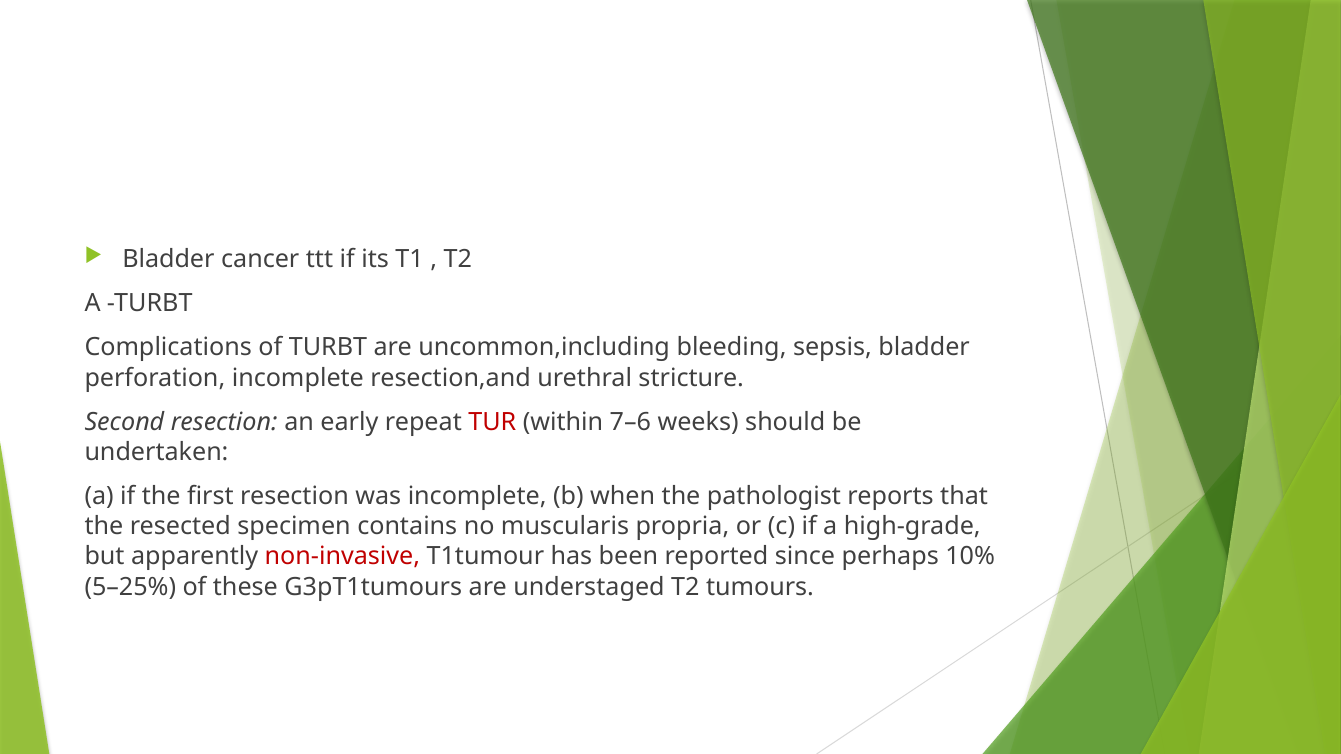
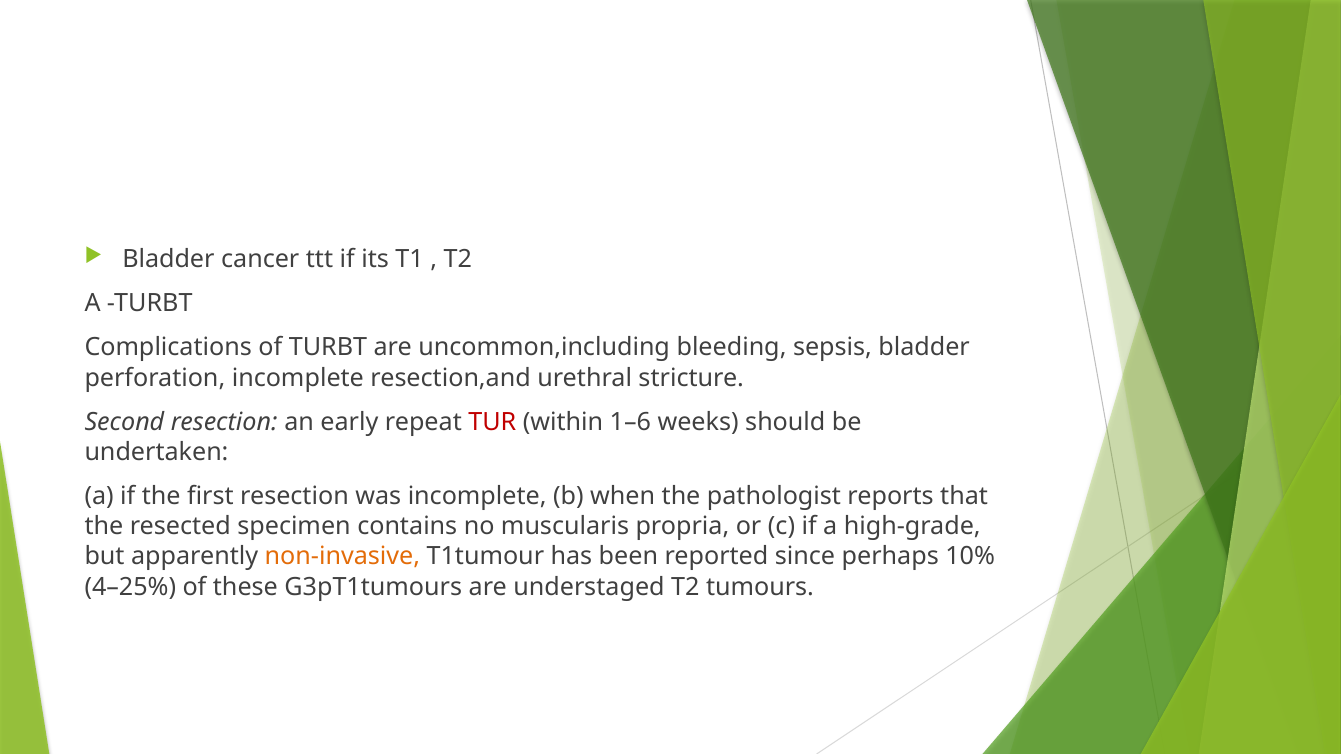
7–6: 7–6 -> 1–6 (630, 422)
non-invasive colour: red -> orange (342, 557)
5–25%: 5–25% -> 4–25% (130, 587)
